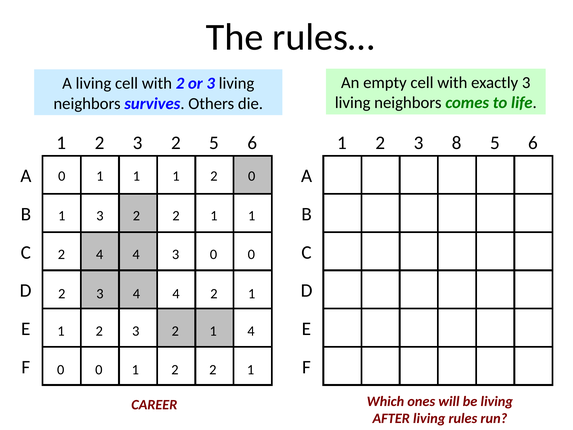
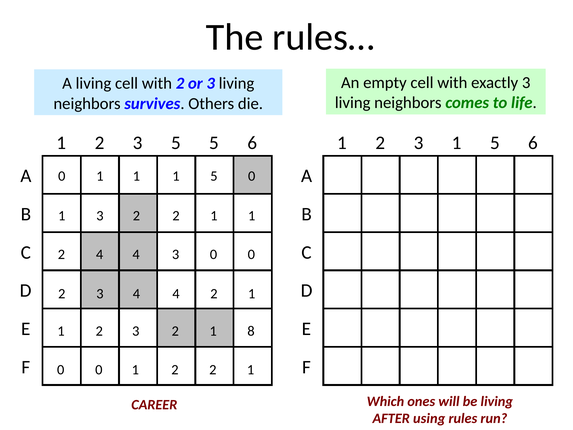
1 2 3 2: 2 -> 5 (176, 143)
3 8: 8 -> 1 (457, 143)
1 1 2: 2 -> 5 (214, 176)
1 4: 4 -> 8 (251, 331)
AFTER living: living -> using (429, 418)
